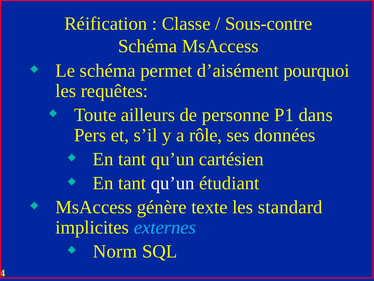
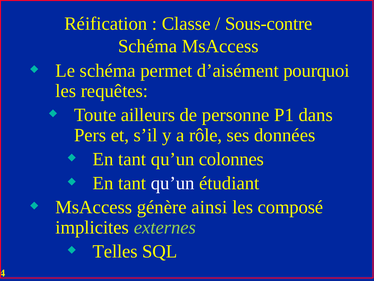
cartésien: cartésien -> colonnes (231, 159)
texte: texte -> ainsi (209, 207)
standard: standard -> composé (290, 207)
externes colour: light blue -> light green (165, 227)
Norm: Norm -> Telles (115, 251)
